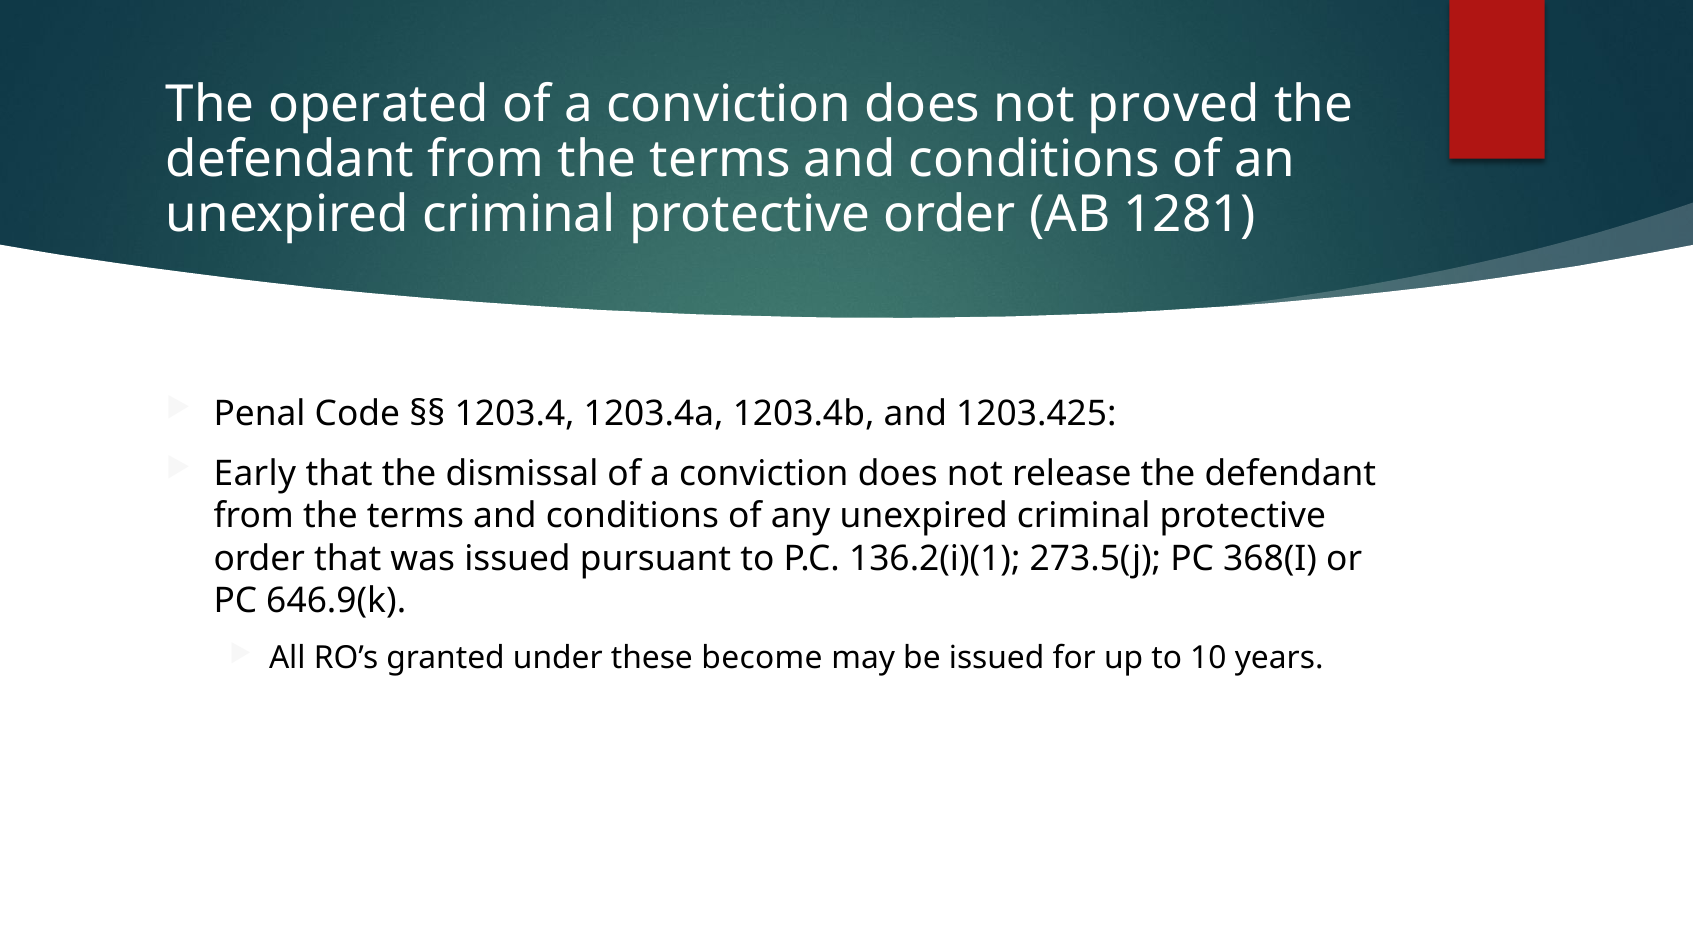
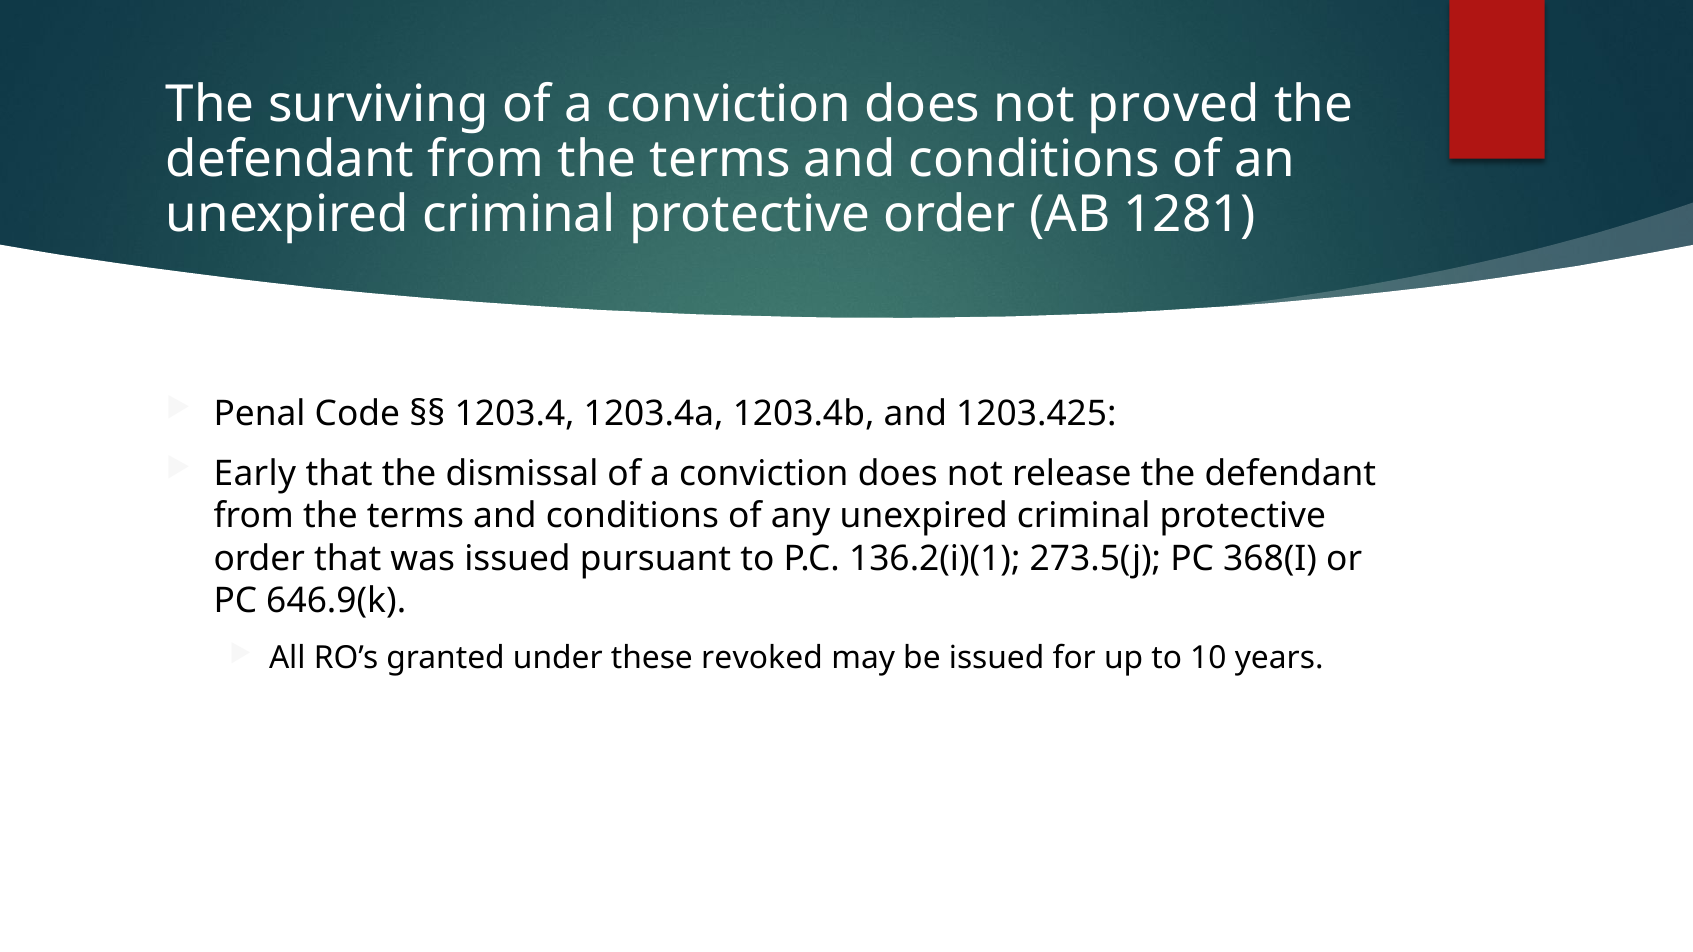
operated: operated -> surviving (378, 104)
become: become -> revoked (762, 659)
